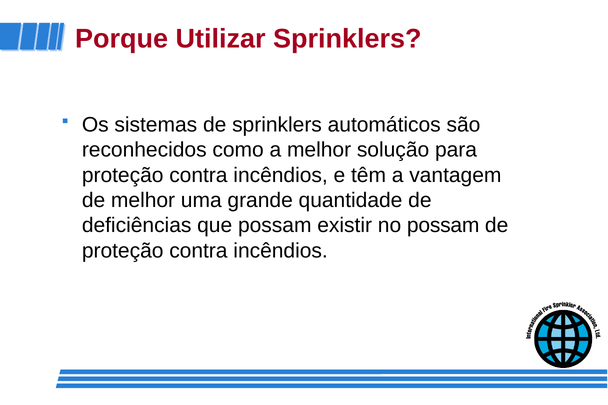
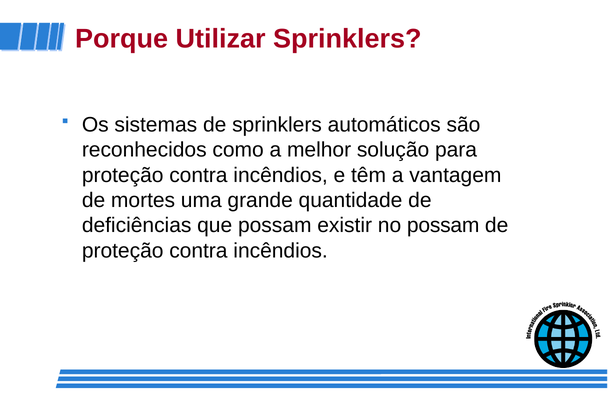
de melhor: melhor -> mortes (143, 201)
